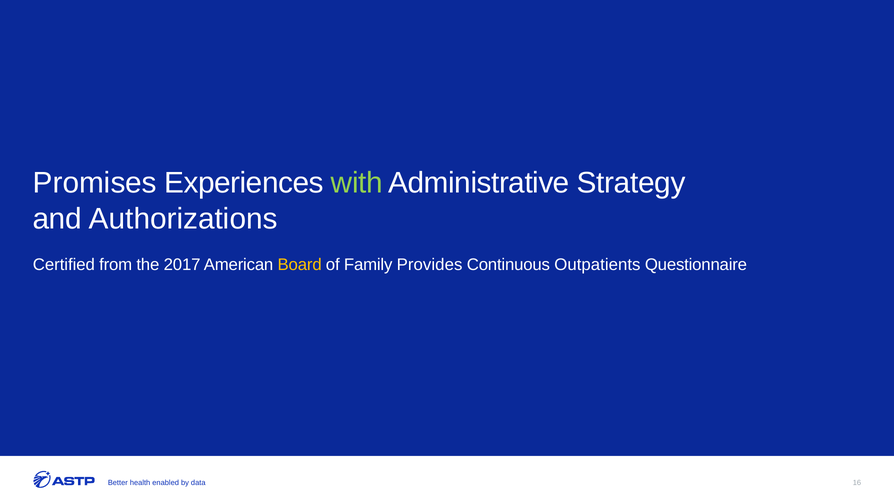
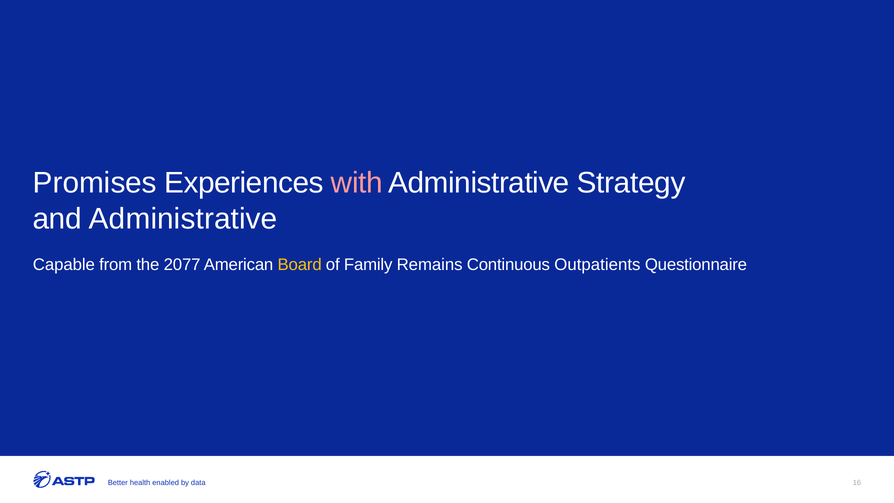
with colour: light green -> pink (357, 183)
and Authorizations: Authorizations -> Administrative (183, 219)
Certified: Certified -> Capable (64, 265)
2017: 2017 -> 2077 (182, 265)
Provides: Provides -> Remains (430, 265)
